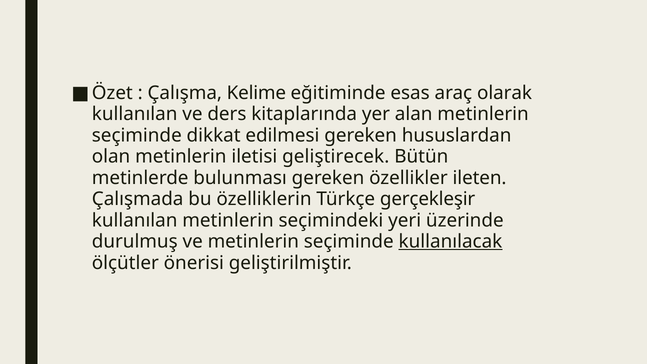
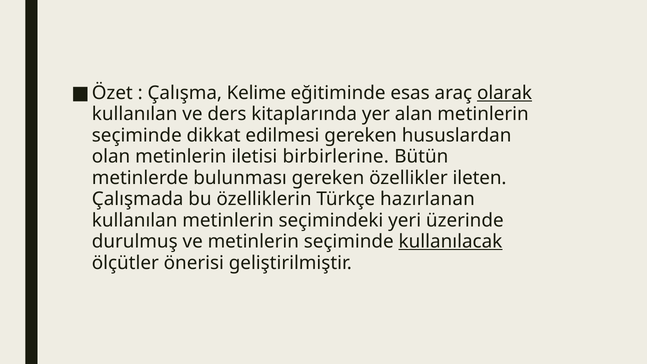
olarak underline: none -> present (505, 93)
geliştirecek: geliştirecek -> birbirlerine (336, 157)
gerçekleşir: gerçekleşir -> hazırlanan (427, 199)
